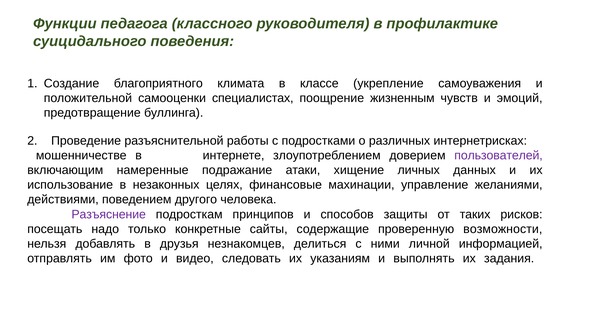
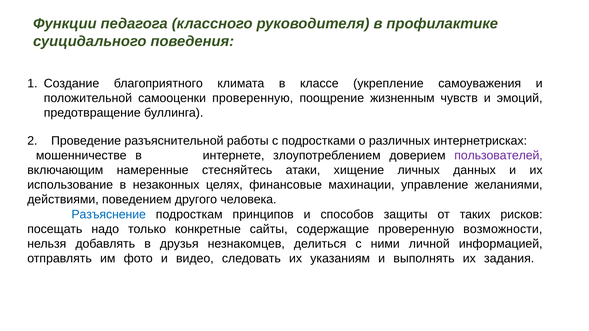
самооценки специалистах: специалистах -> проверенную (253, 98)
подражание: подражание -> стесняйтесь (237, 170)
Разъяснение colour: purple -> blue (109, 215)
